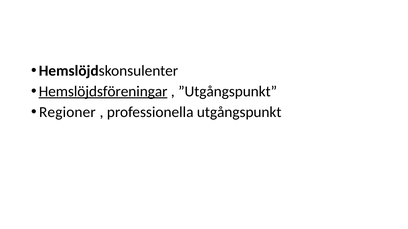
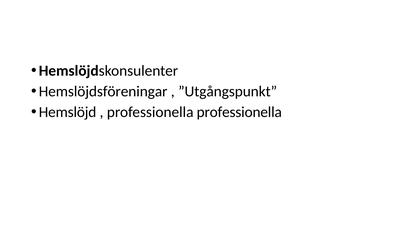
Hemslöjdsföreningar underline: present -> none (103, 92)
Regioner: Regioner -> Hemslöjd (68, 112)
professionella utgångspunkt: utgångspunkt -> professionella (239, 112)
